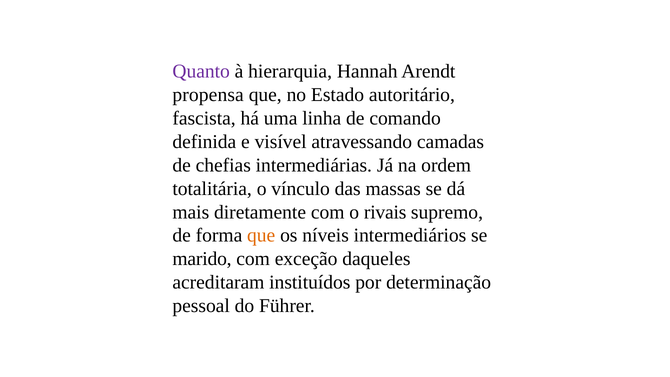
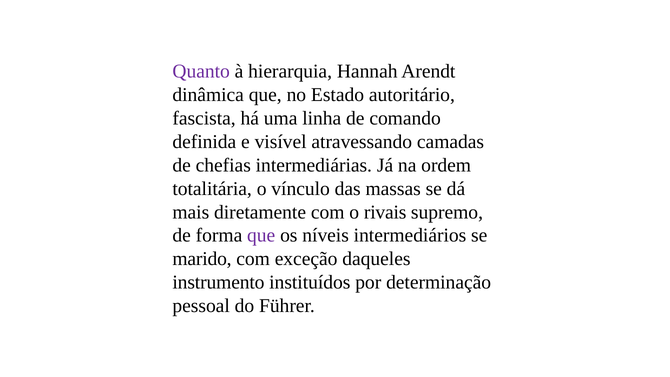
propensa: propensa -> dinâmica (208, 95)
que colour: orange -> purple (261, 235)
acreditaram: acreditaram -> instrumento (218, 282)
